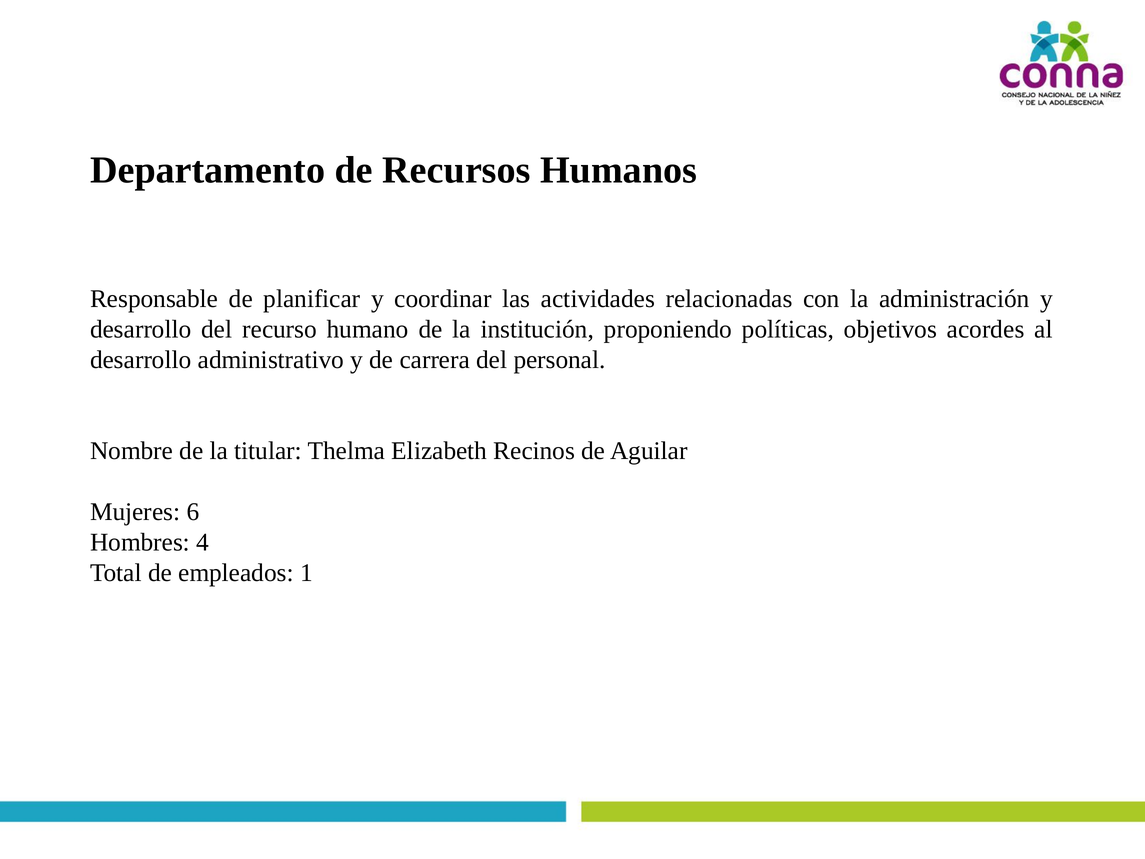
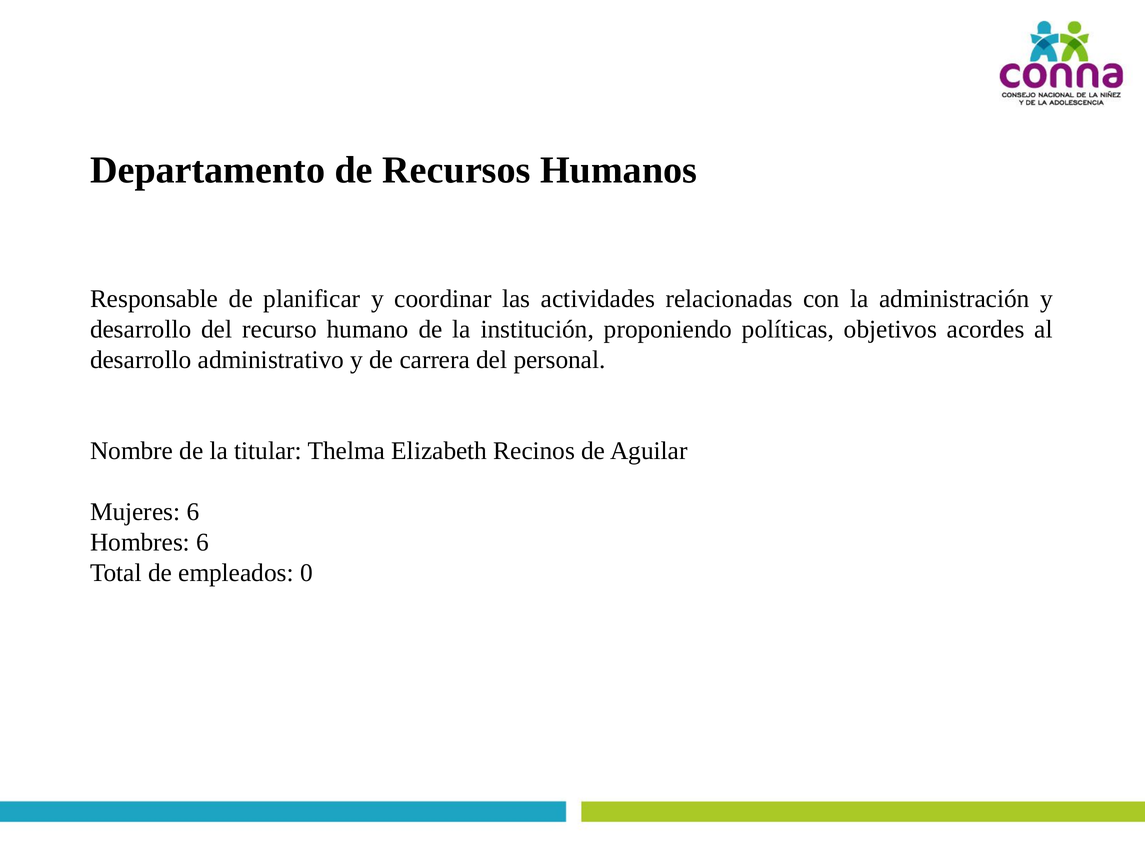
Hombres 4: 4 -> 6 (203, 542)
1: 1 -> 0 (306, 573)
